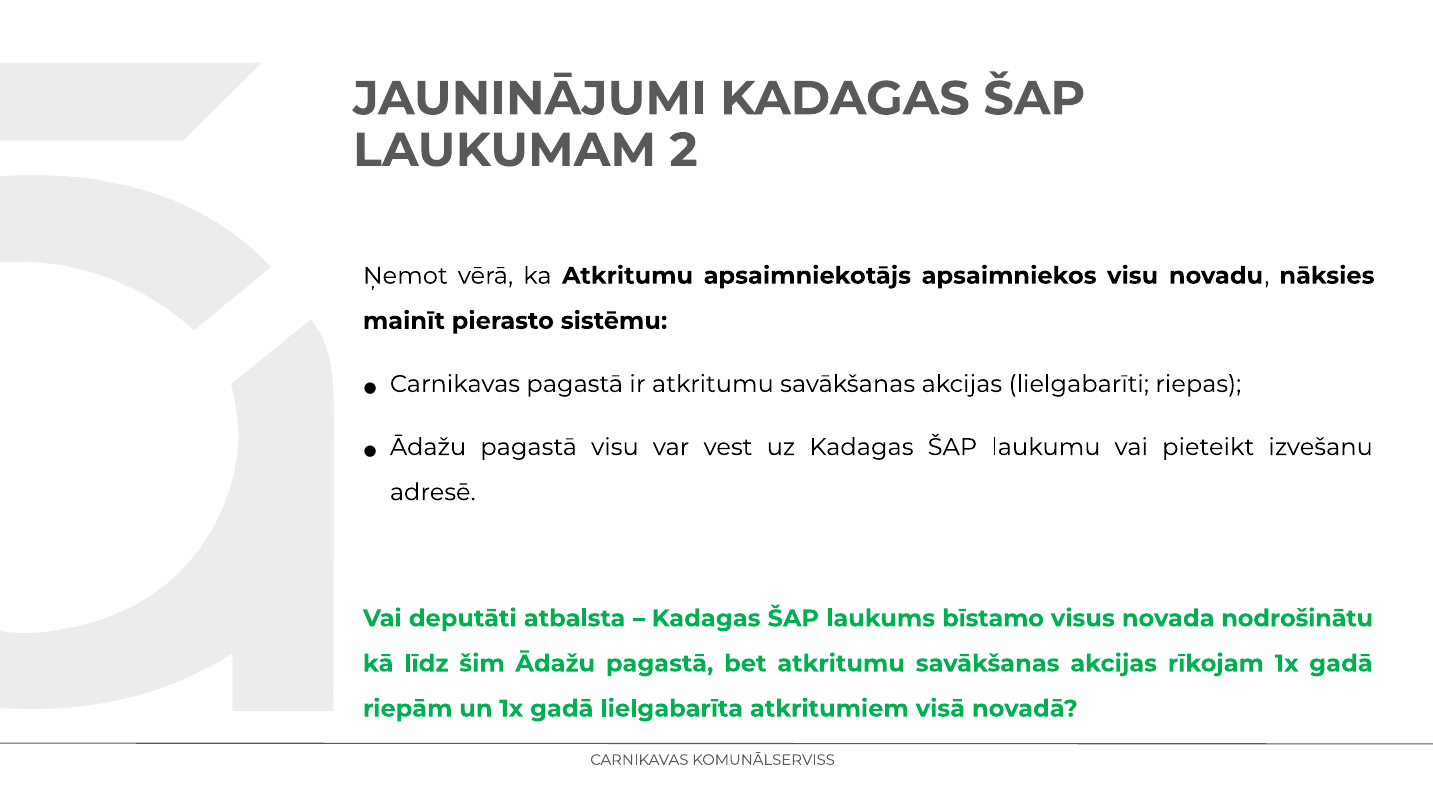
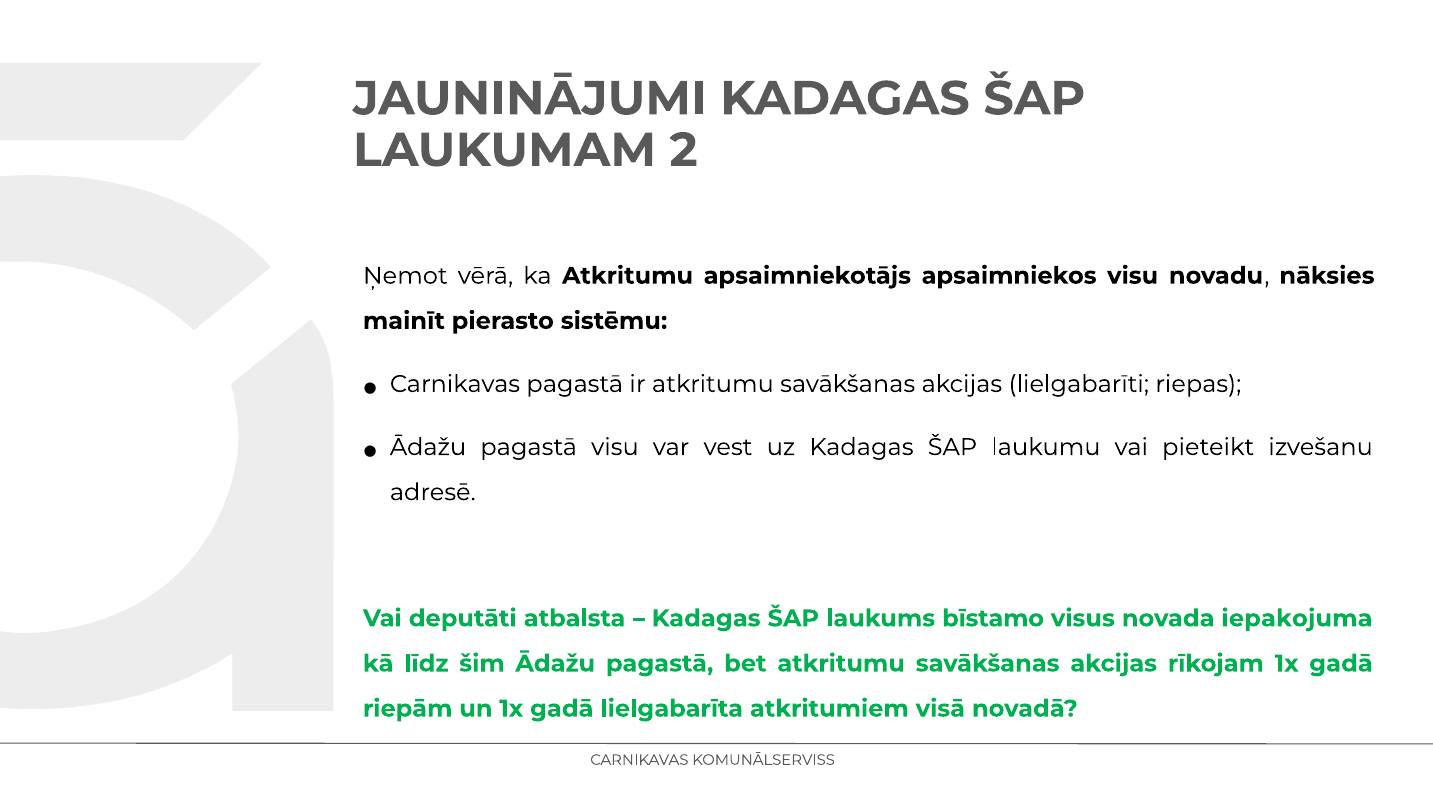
nodrošinātu: nodrošinātu -> iepakojuma (1297, 618)
